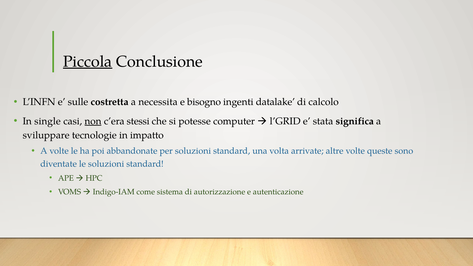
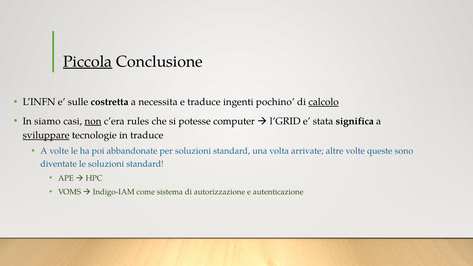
e bisogno: bisogno -> traduce (204, 102)
datalake: datalake -> pochino (275, 102)
calcolo underline: none -> present (324, 102)
single: single -> siamo (47, 121)
stessi: stessi -> rules (138, 121)
sviluppare underline: none -> present (46, 135)
in impatto: impatto -> traduce (147, 135)
